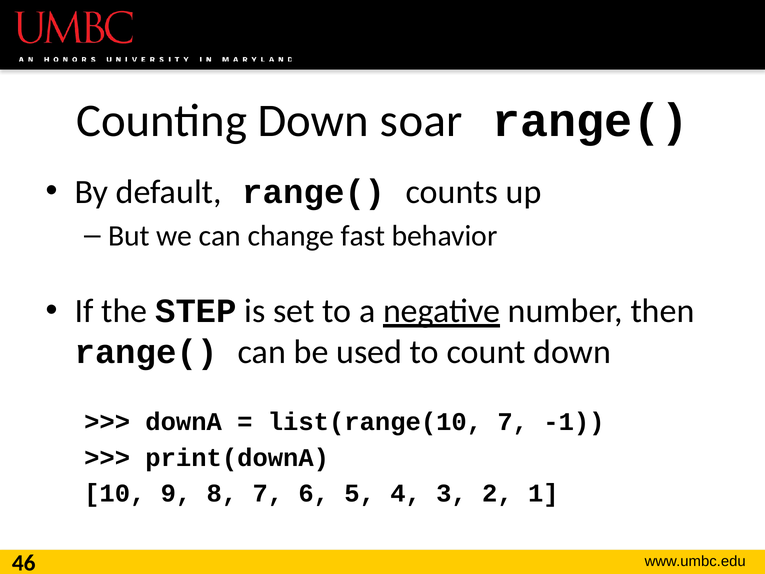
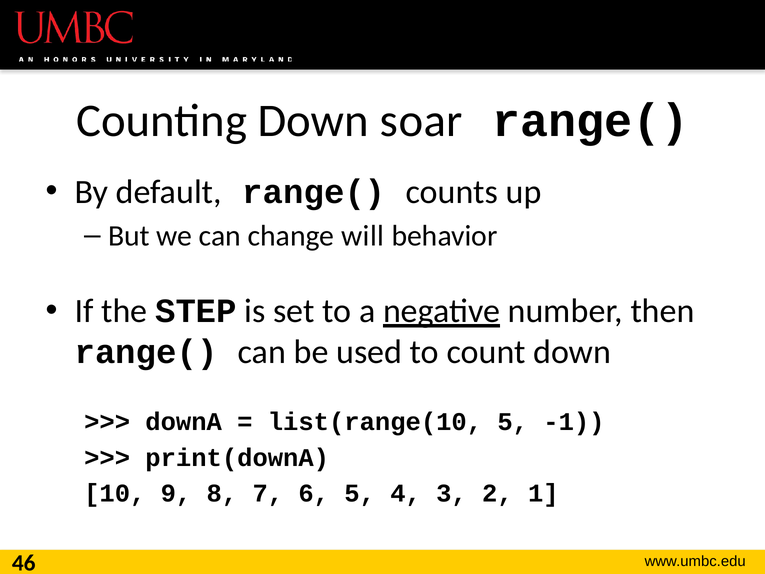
fast: fast -> will (363, 236)
list(range(10 7: 7 -> 5 (513, 422)
